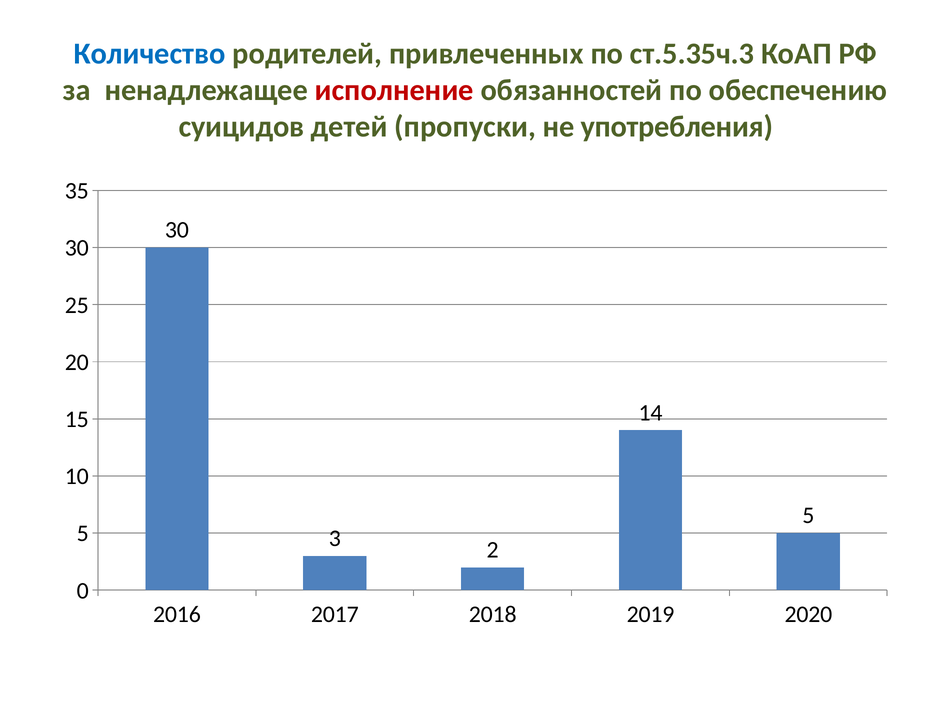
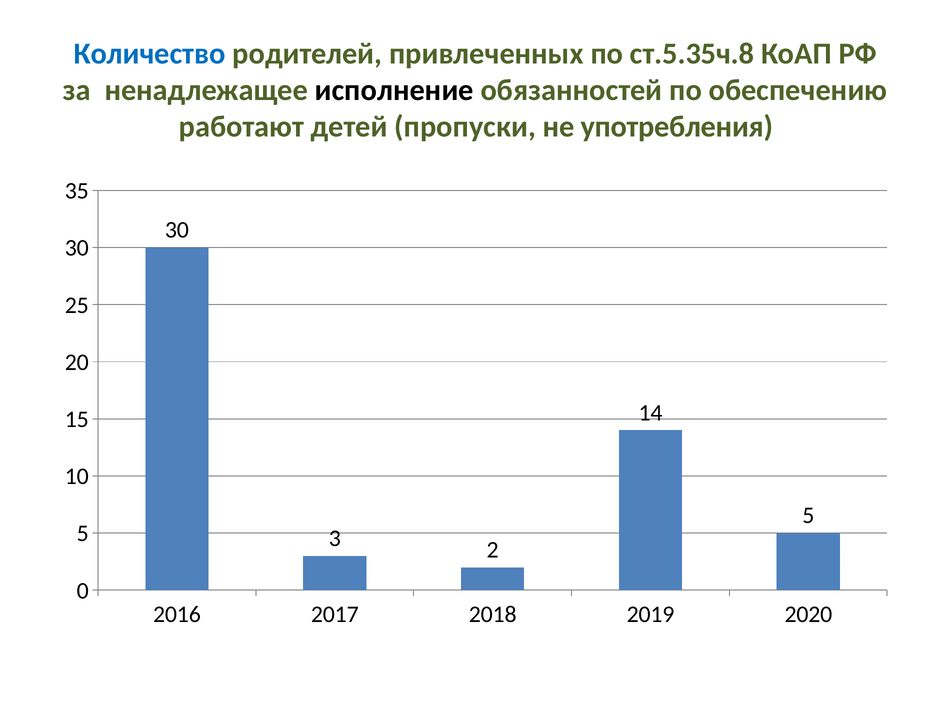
ст.5.35ч.3: ст.5.35ч.3 -> ст.5.35ч.8 (692, 54)
исполнение colour: red -> black (394, 90)
суицидов: суицидов -> работают (241, 127)
